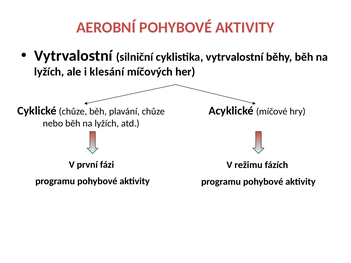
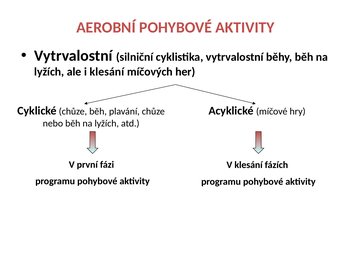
V režimu: režimu -> klesání (249, 165)
